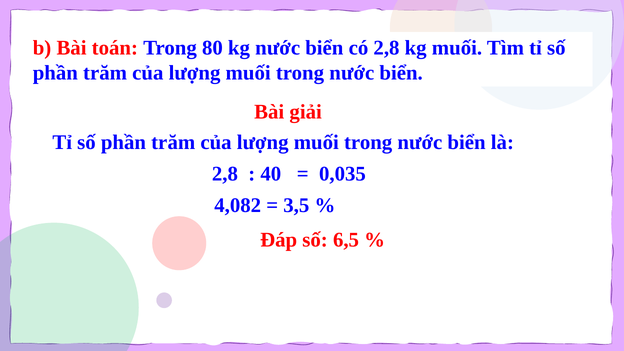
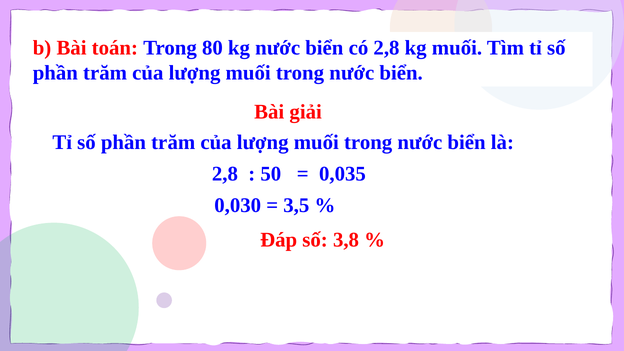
40: 40 -> 50 (271, 174)
4,082: 4,082 -> 0,030 (238, 206)
6,5: 6,5 -> 3,8 (346, 240)
